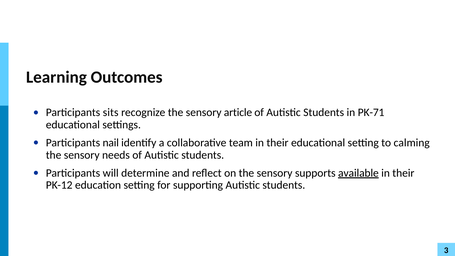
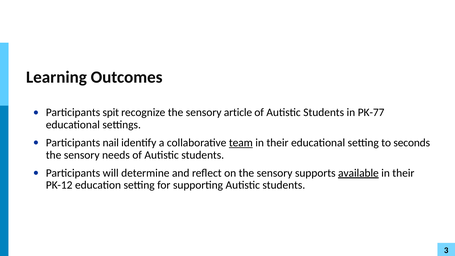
sits: sits -> spit (111, 112)
PK-71: PK-71 -> PK-77 (371, 112)
team underline: none -> present (241, 143)
calming: calming -> seconds (412, 143)
